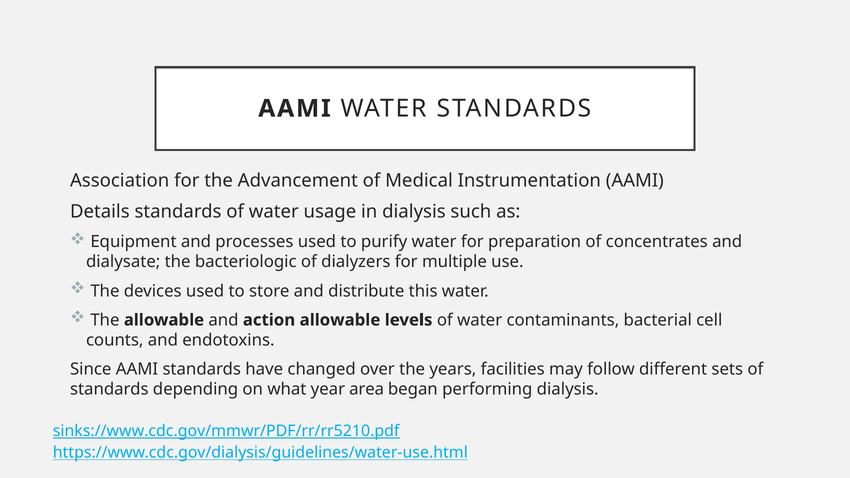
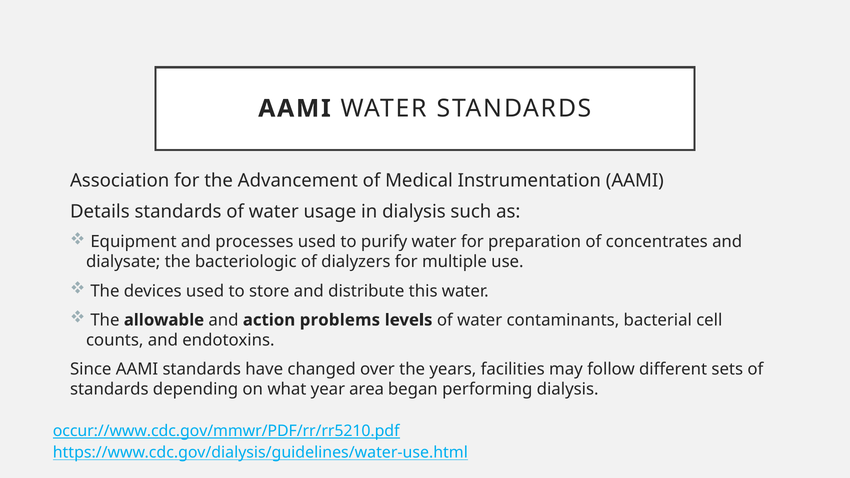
action allowable: allowable -> problems (340, 320)
sinks://www.cdc.gov/mmwr/PDF/rr/rr5210.pdf: sinks://www.cdc.gov/mmwr/PDF/rr/rr5210.pdf -> occur://www.cdc.gov/mmwr/PDF/rr/rr5210.pdf (226, 431)
